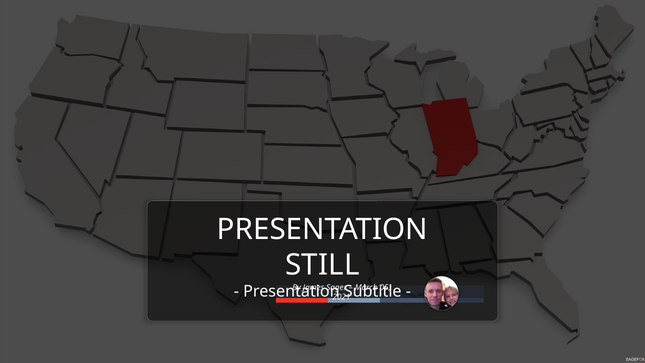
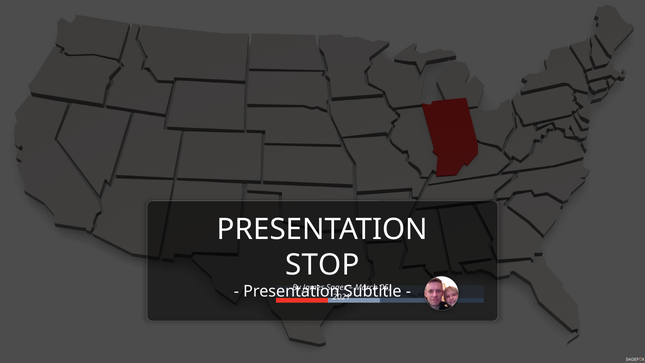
STILL: STILL -> STOP (322, 265)
